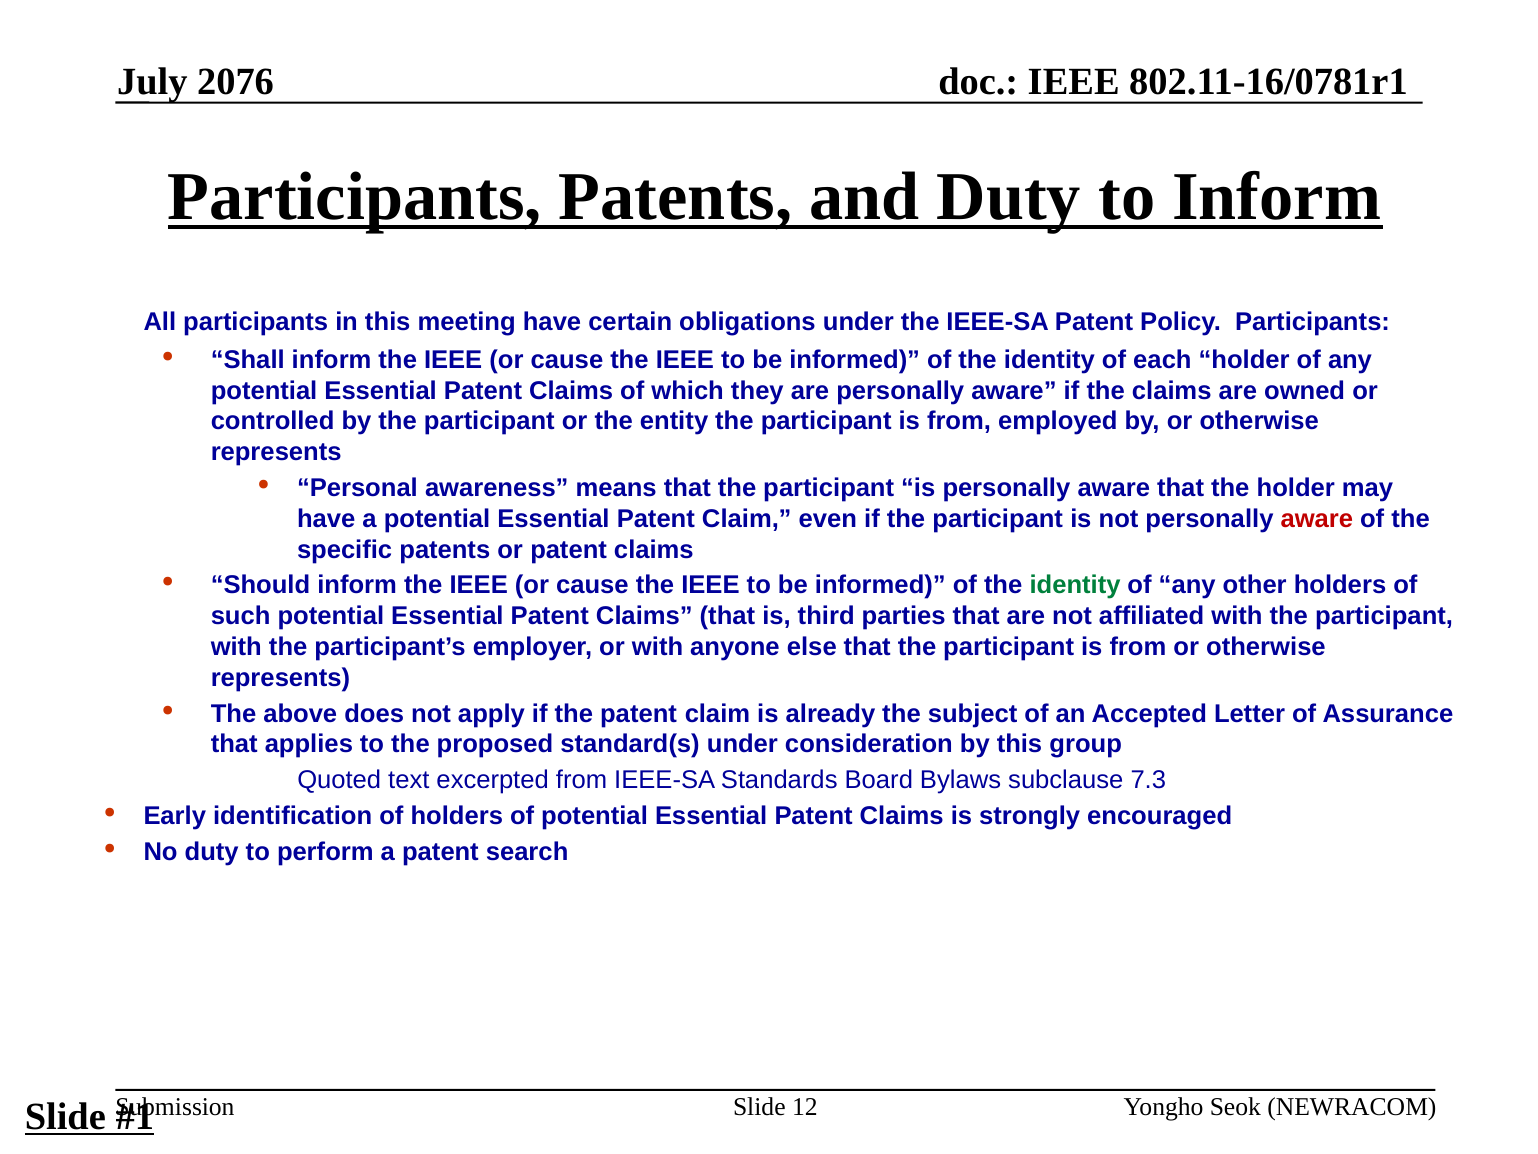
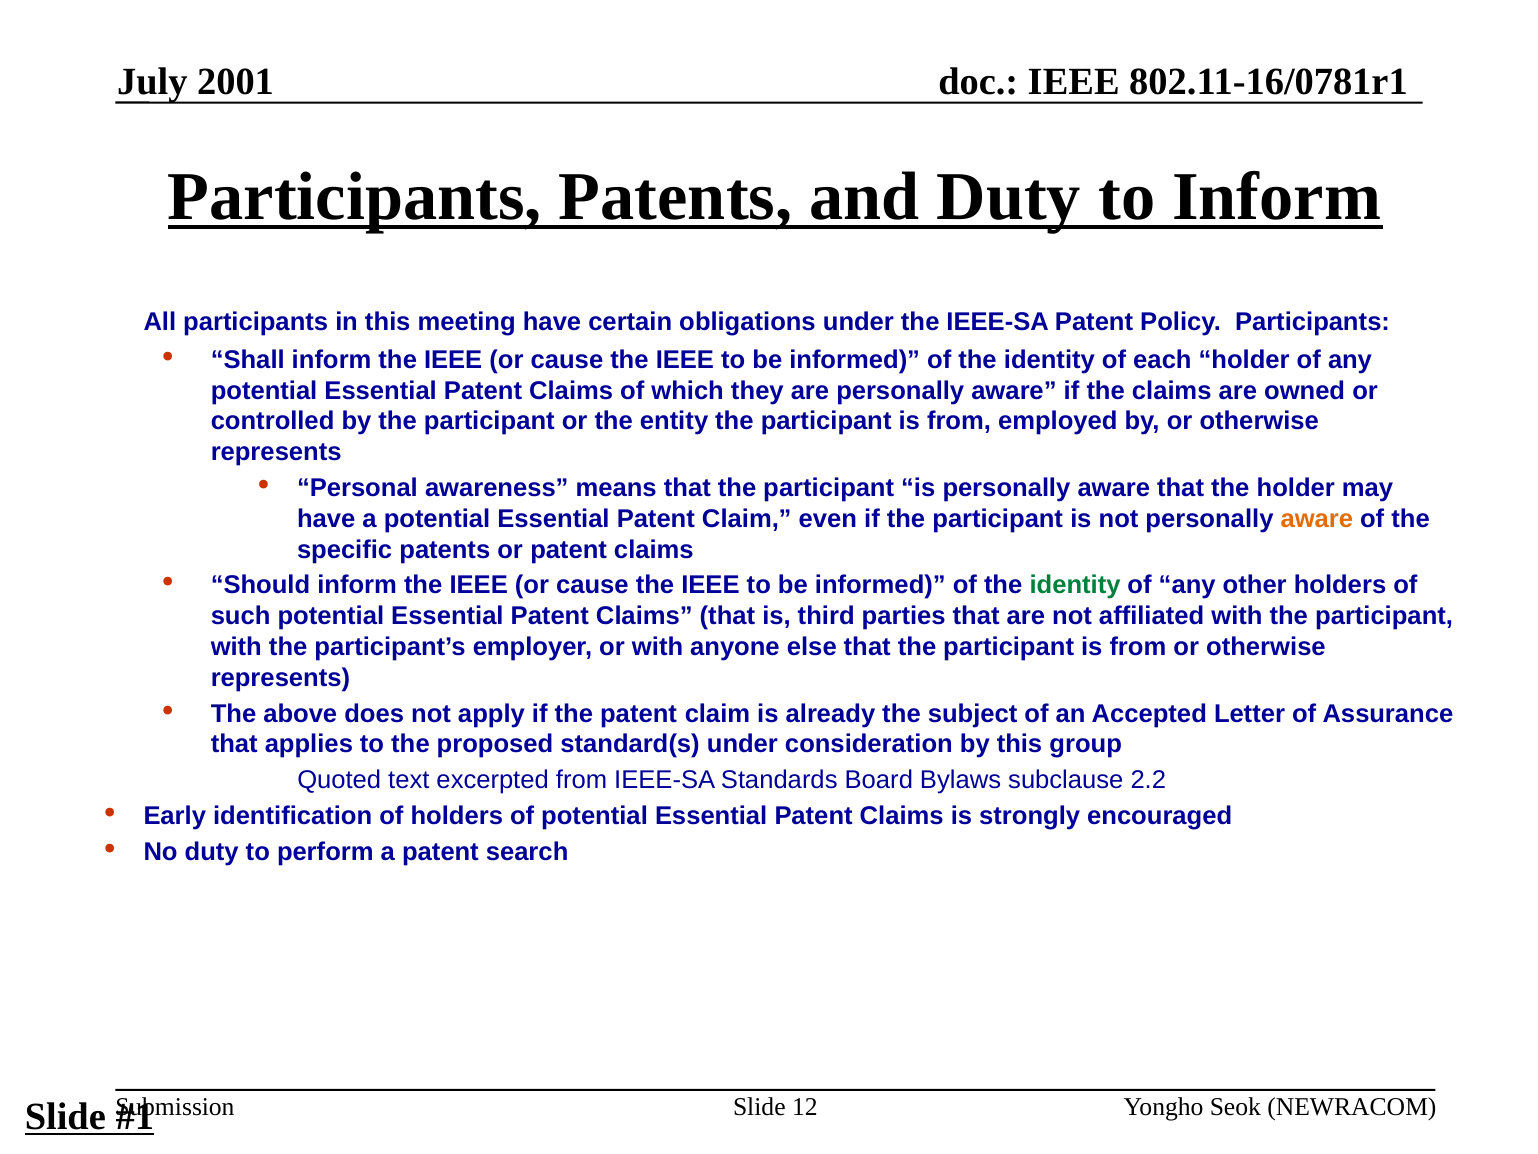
2076: 2076 -> 2001 (236, 82)
aware colour: red -> orange (1317, 519)
7.3: 7.3 -> 2.2 (1148, 780)
